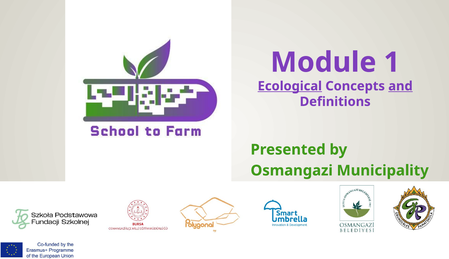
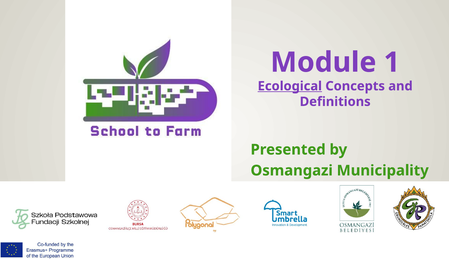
and underline: present -> none (400, 86)
